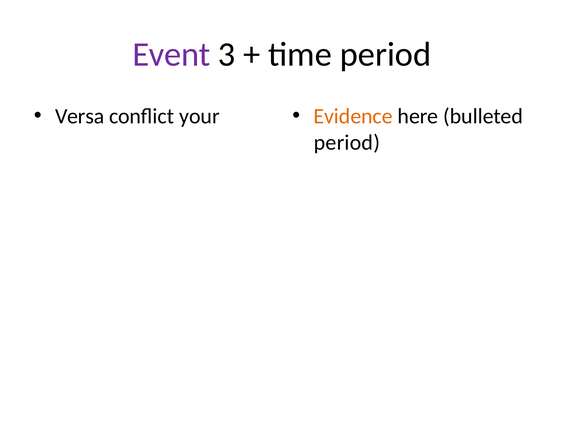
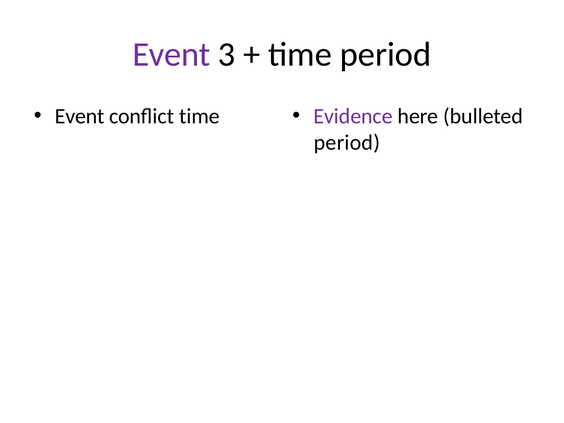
Versa: Versa -> Event (80, 116)
conflict your: your -> time (199, 116)
Evidence colour: orange -> purple (353, 116)
